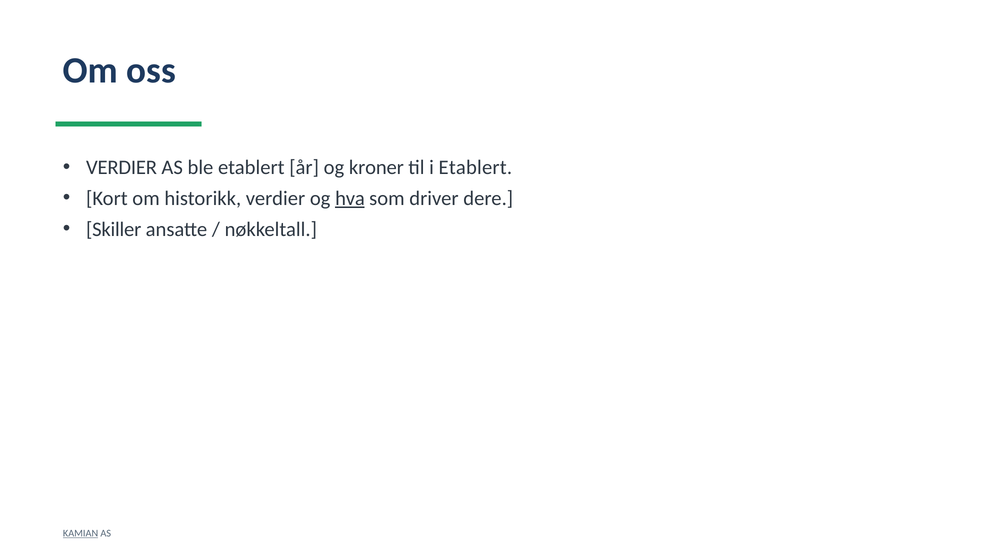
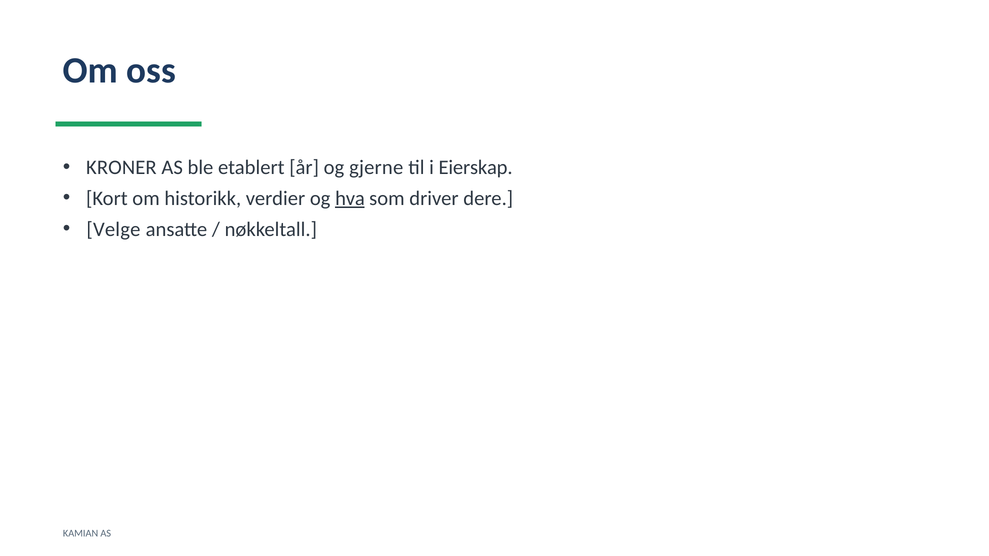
VERDIER: VERDIER -> KRONER (121, 168)
kroner: kroner -> gjerne (376, 168)
i Etablert: Etablert -> Eierskap (476, 168)
Skiller: Skiller -> Velge (113, 229)
KAMIAN underline: present -> none (81, 534)
